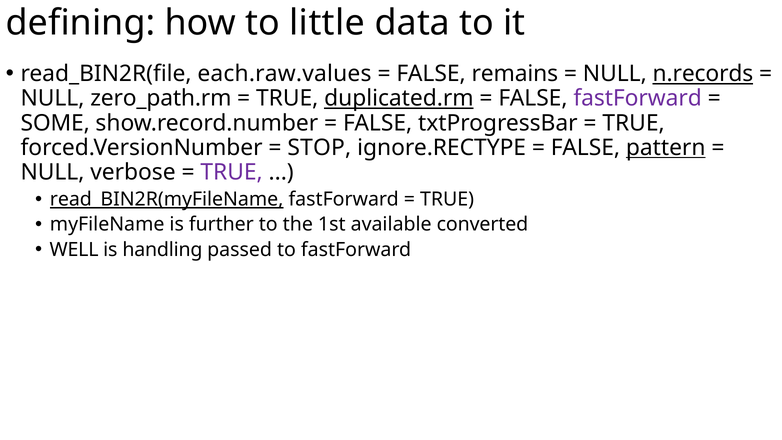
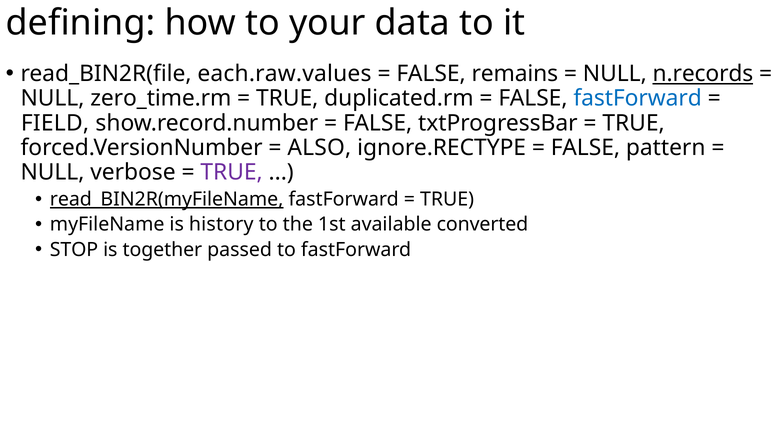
little: little -> your (327, 23)
zero_path.rm: zero_path.rm -> zero_time.rm (161, 98)
duplicated.rm underline: present -> none (399, 98)
fastForward colour: purple -> blue (638, 98)
SOME: SOME -> FIELD (55, 123)
STOP: STOP -> ALSO (319, 148)
pattern underline: present -> none (666, 148)
further: further -> history (221, 224)
WELL: WELL -> STOP (74, 250)
handling: handling -> together (162, 250)
